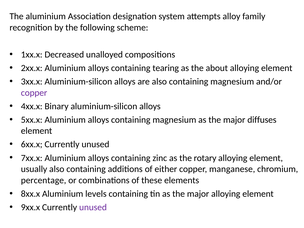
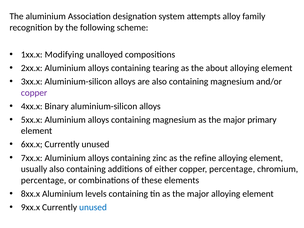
Decreased: Decreased -> Modifying (64, 55)
diffuses: diffuses -> primary (262, 120)
rotary: rotary -> refine (205, 158)
copper manganese: manganese -> percentage (232, 169)
unused colour: purple -> blue (93, 207)
